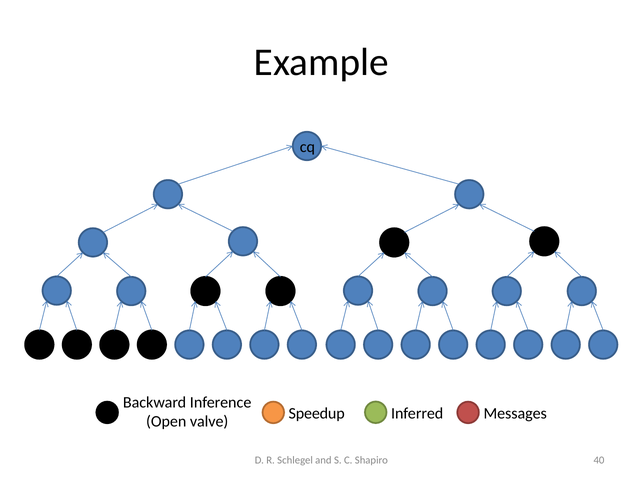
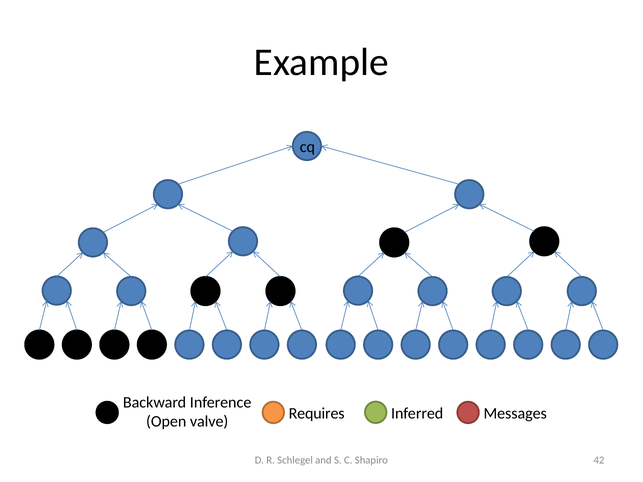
Speedup: Speedup -> Requires (317, 414)
40: 40 -> 42 (599, 460)
